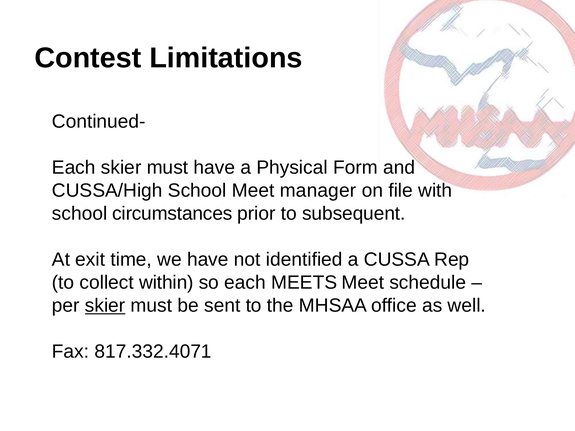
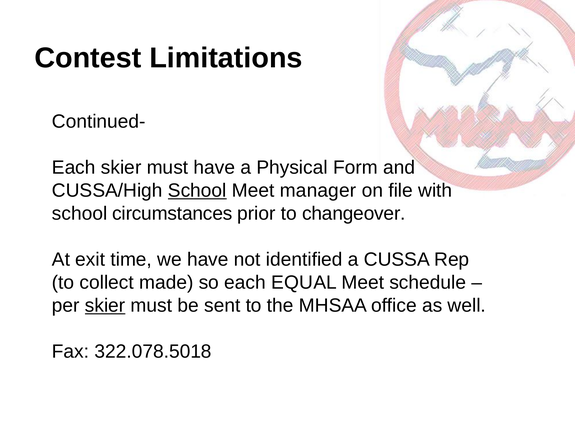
School underline: none -> present (197, 191)
subsequent: subsequent -> changeover (354, 214)
within: within -> made (166, 283)
MEETS: MEETS -> EQUAL (304, 283)
817.332.4071: 817.332.4071 -> 322.078.5018 (153, 352)
